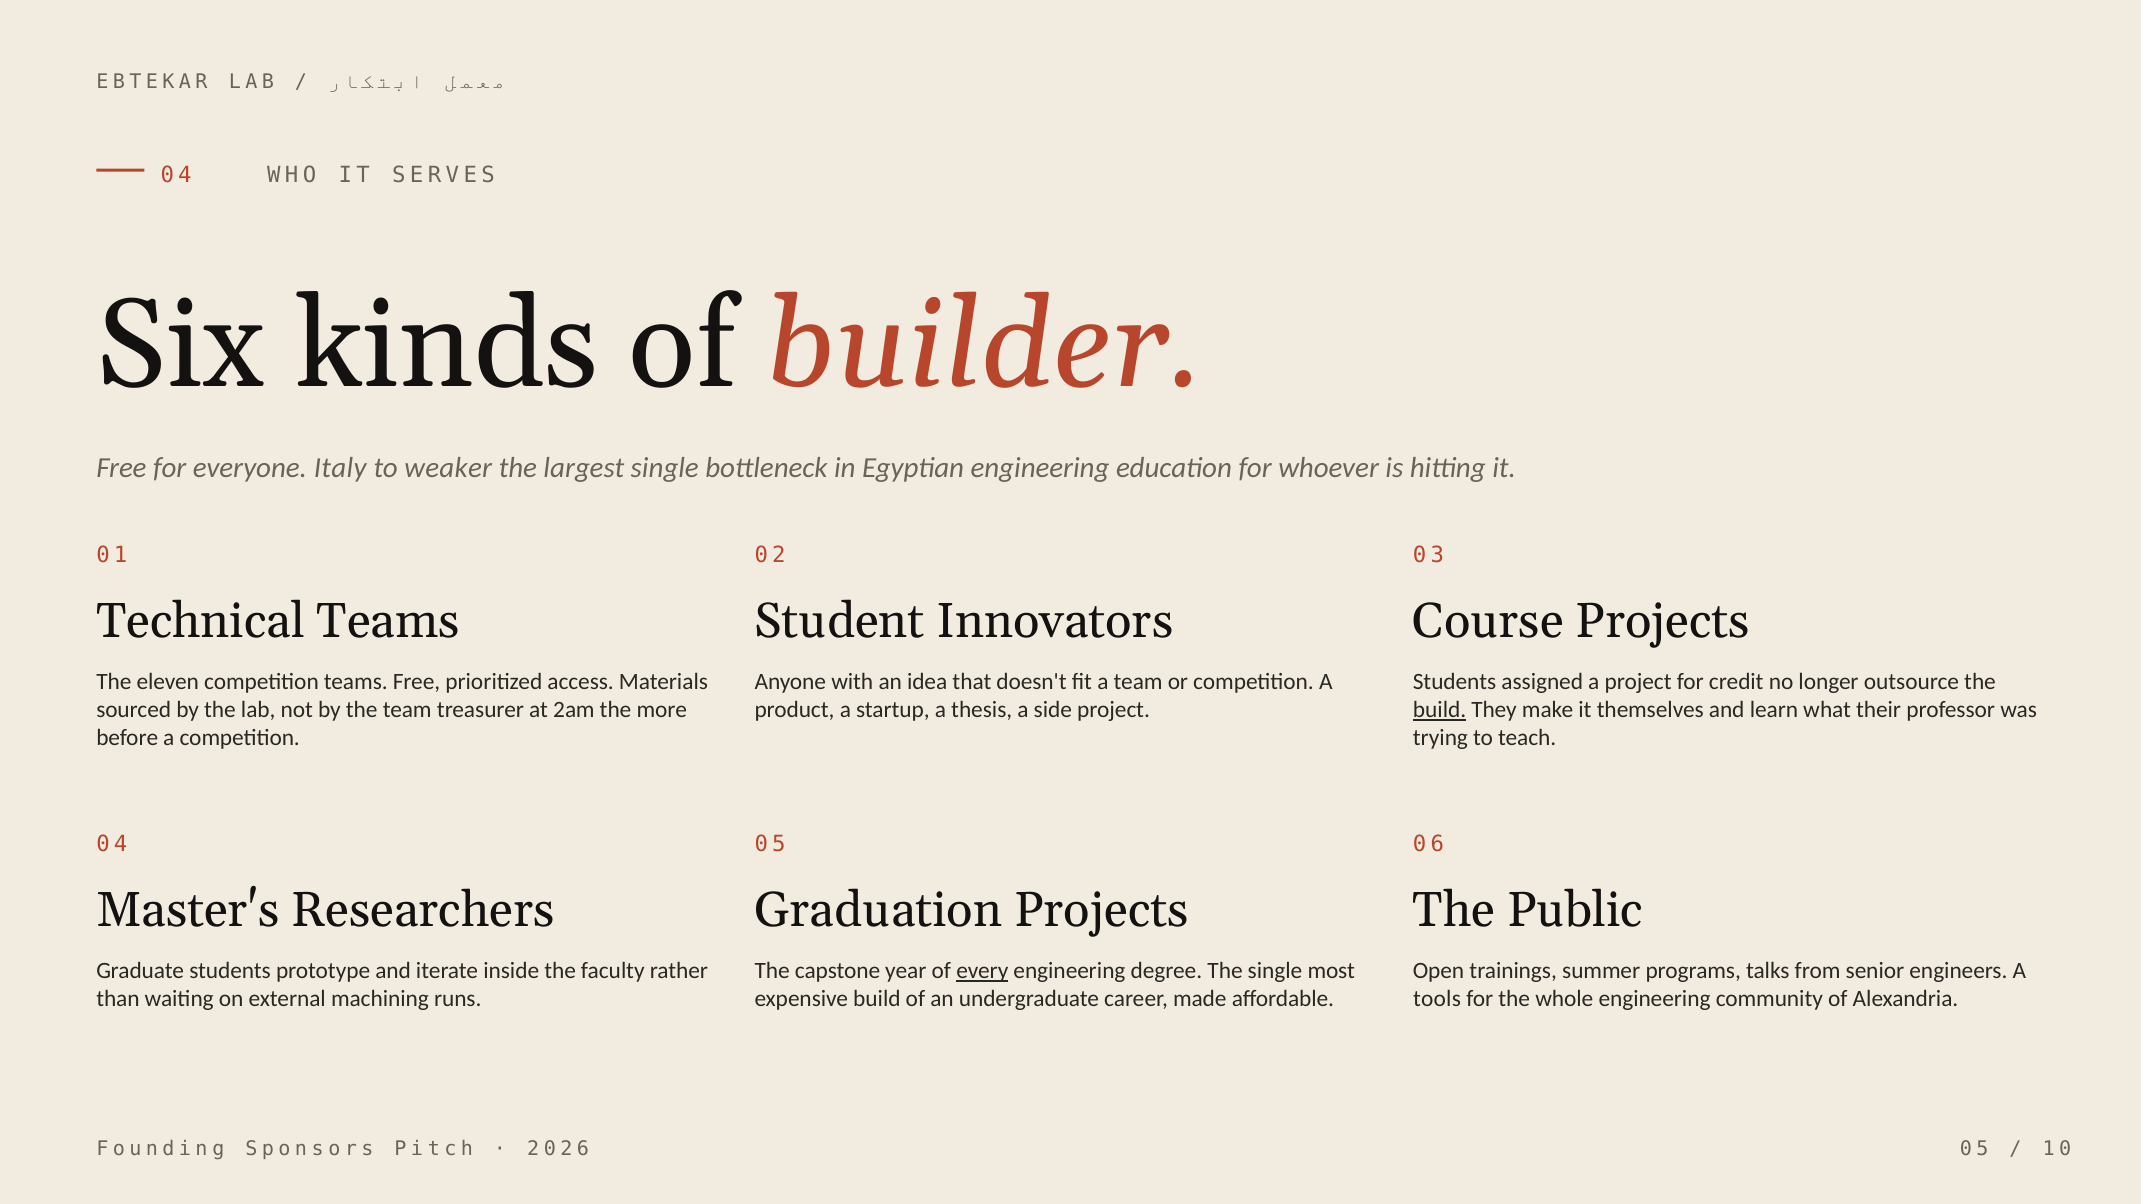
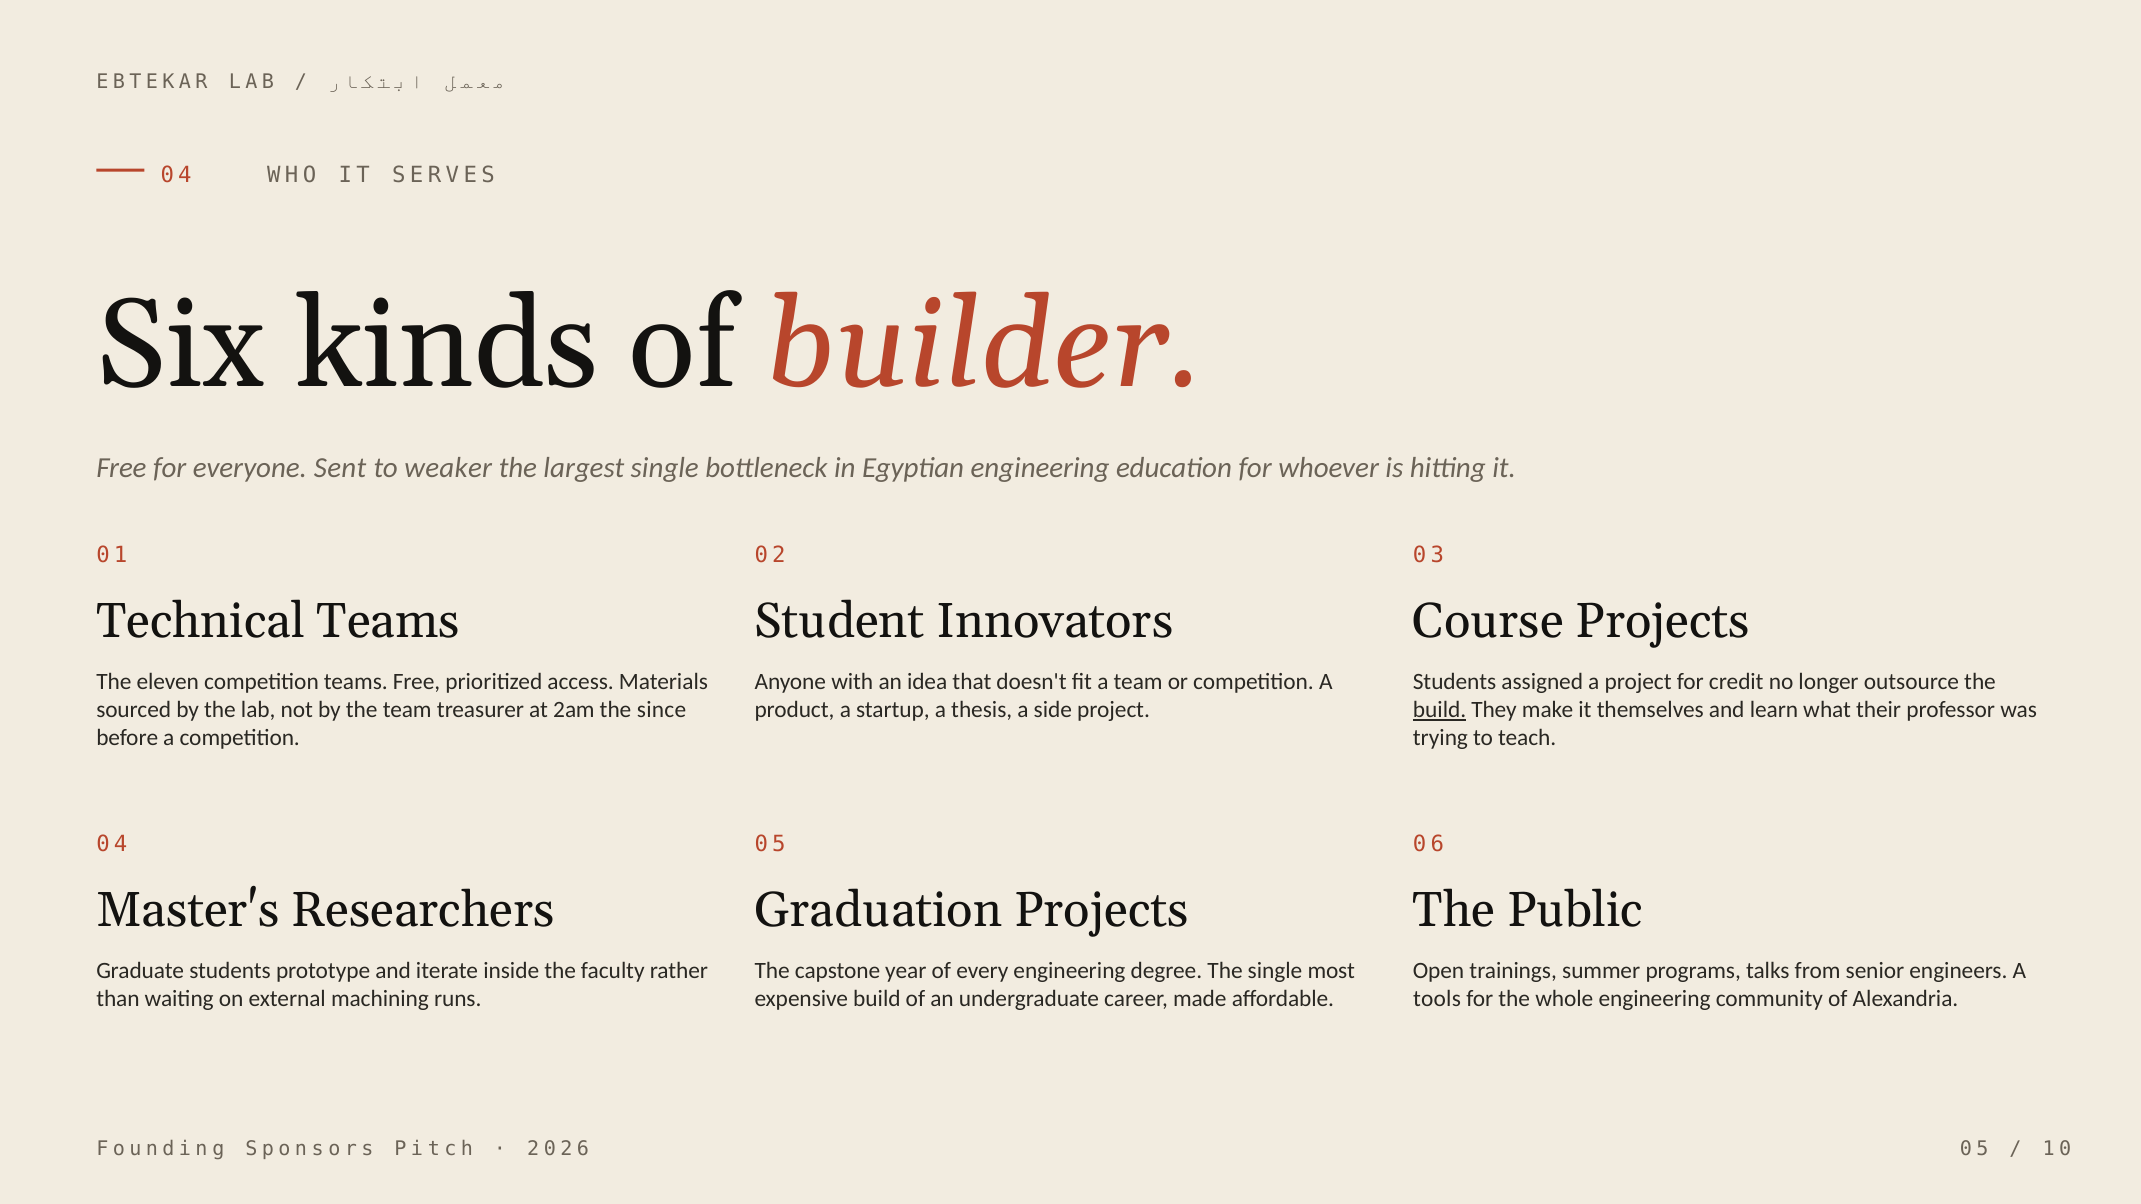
Italy: Italy -> Sent (340, 468)
more: more -> since (662, 710)
every underline: present -> none (982, 971)
